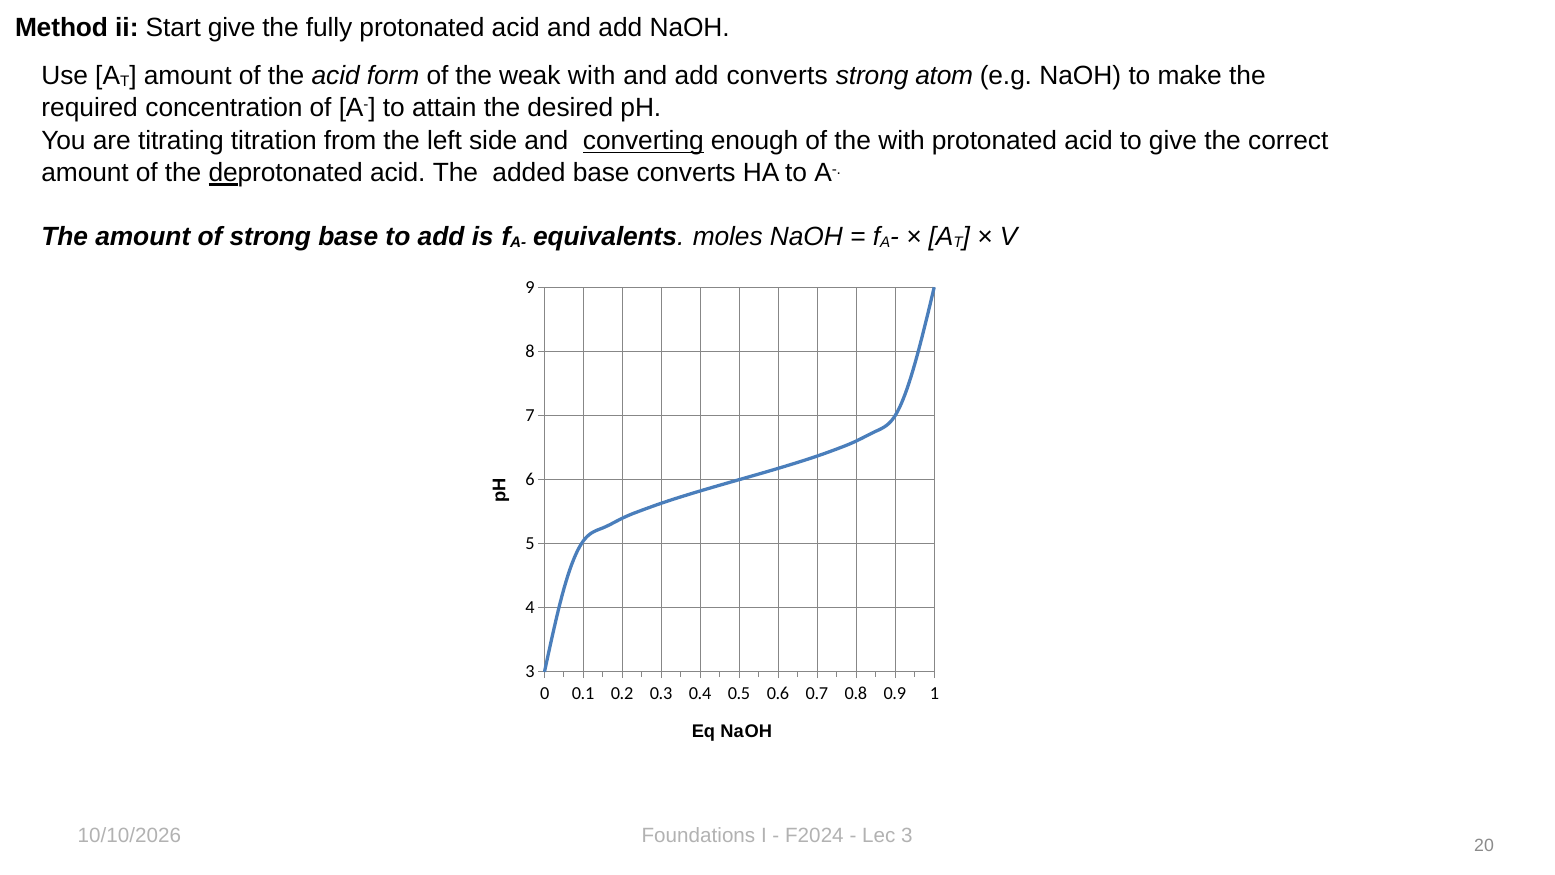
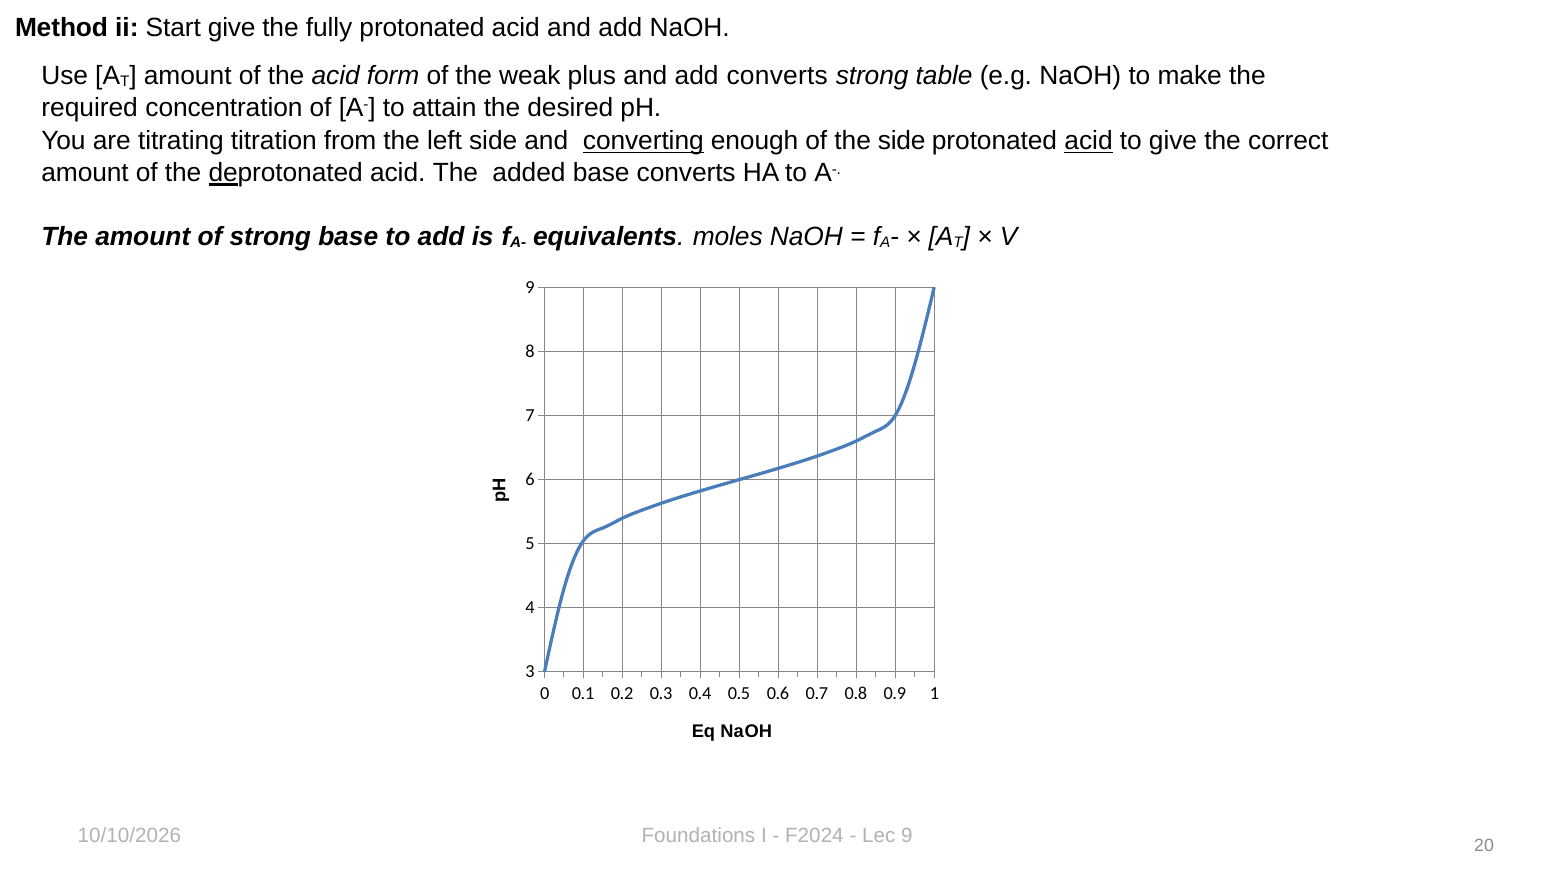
weak with: with -> plus (592, 76)
atom: atom -> table (944, 76)
the with: with -> side (902, 141)
acid underline: none -> present (1089, 141)
Lec 3: 3 -> 9 (907, 835)
